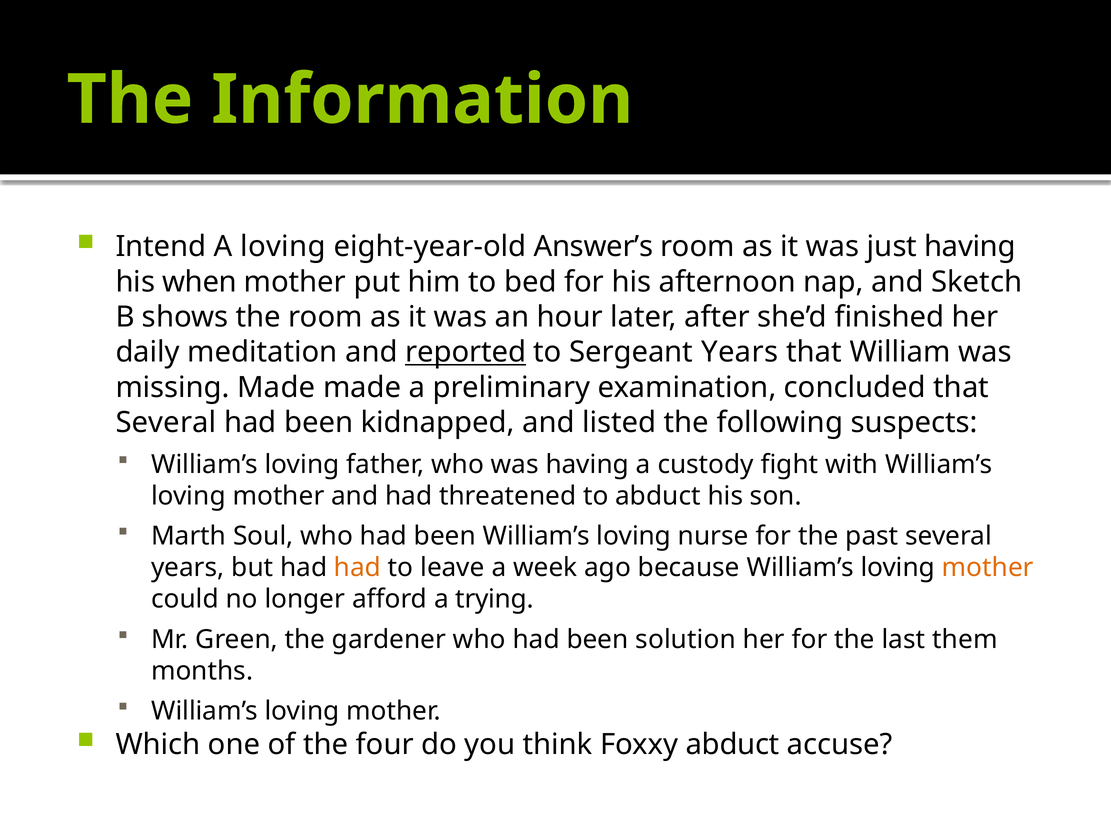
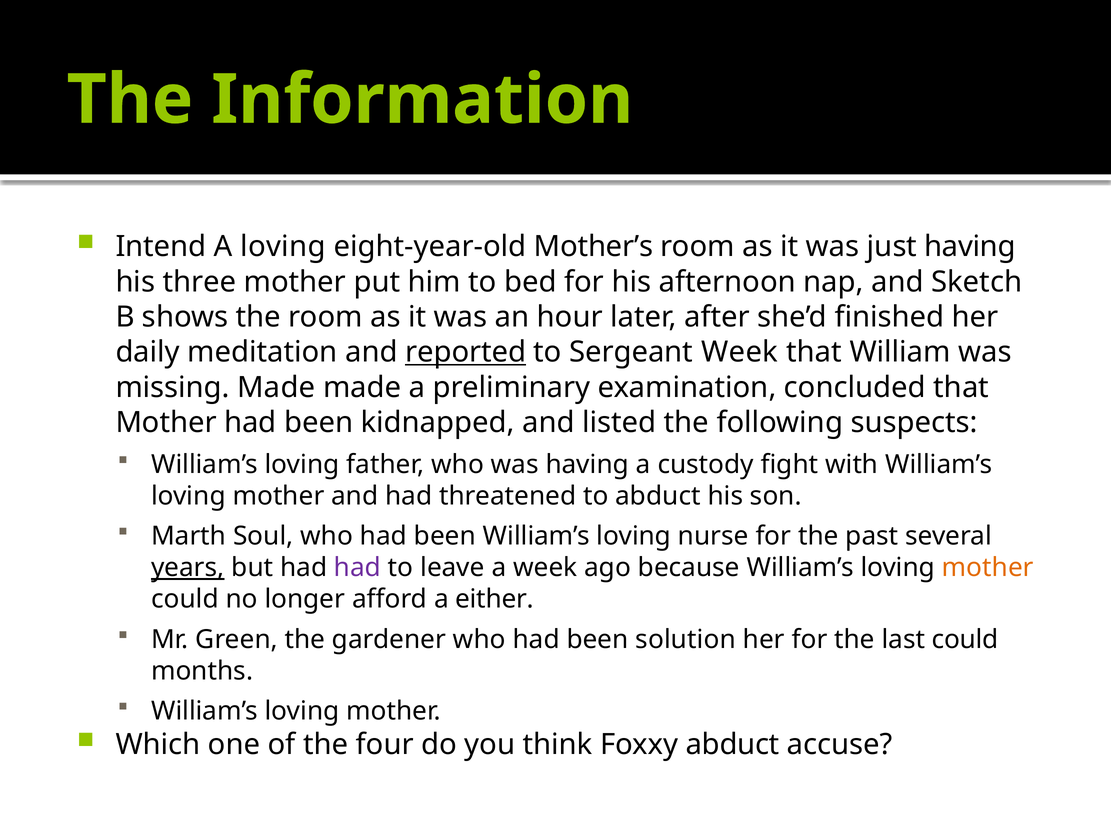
Answer’s: Answer’s -> Mother’s (593, 246)
when: when -> three (199, 282)
Sergeant Years: Years -> Week (740, 352)
Several: Several -> Mother (166, 422)
years underline: none -> present (188, 567)
had colour: orange -> purple (358, 567)
trying: trying -> either (495, 599)
last them: them -> could (965, 639)
